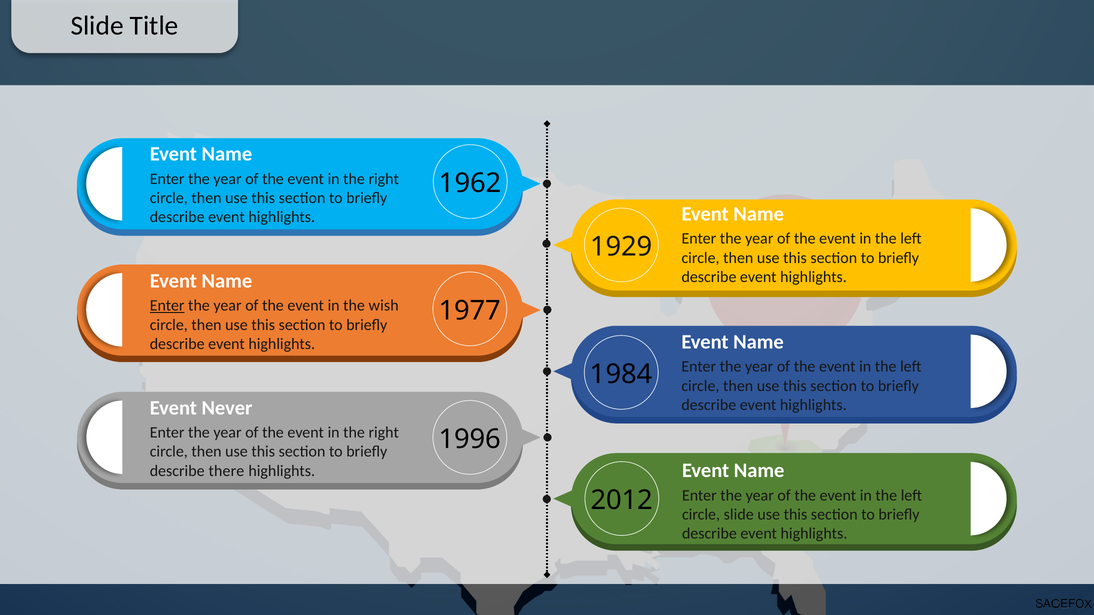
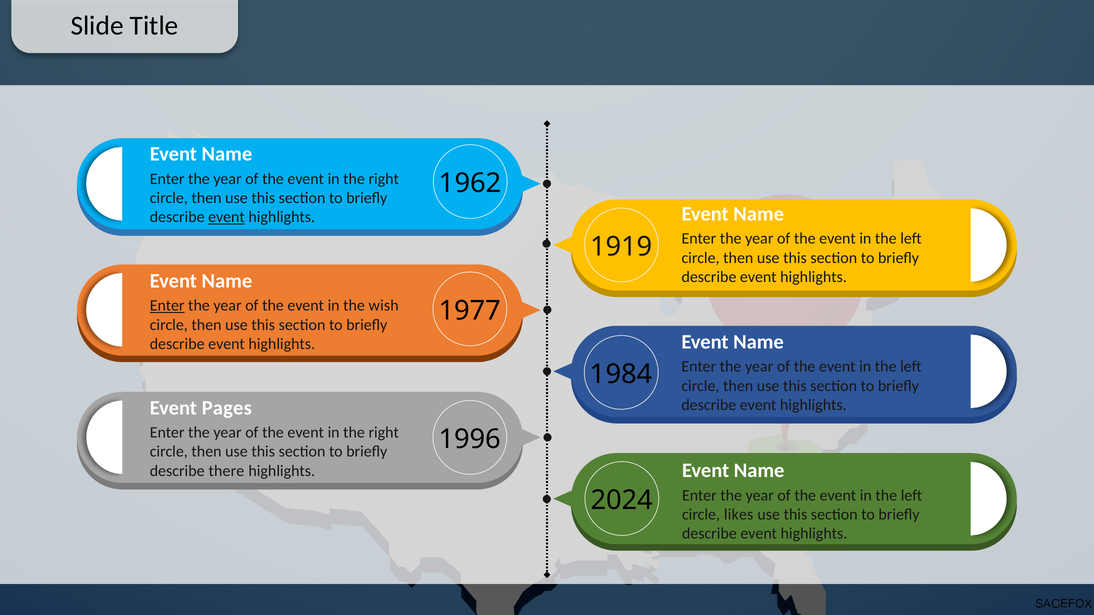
event underline: none -> present (226, 217)
1929: 1929 -> 1919 (621, 247)
Never: Never -> Pages (227, 408)
2012: 2012 -> 2024 (622, 501)
circle slide: slide -> likes (739, 515)
